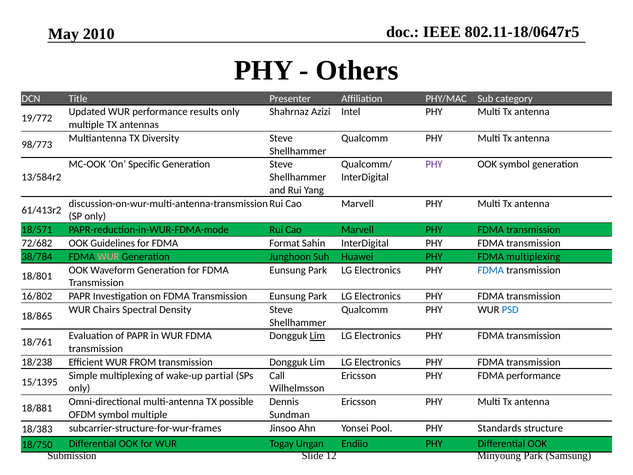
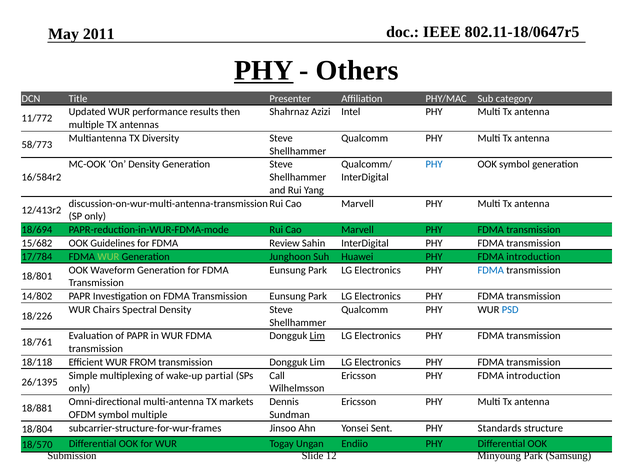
2010: 2010 -> 2011 (99, 34)
PHY underline: none -> present (264, 71)
results only: only -> then (230, 112)
19/772: 19/772 -> 11/772 (37, 118)
98/773: 98/773 -> 58/773 (37, 145)
On Specific: Specific -> Density (144, 164)
PHY colour: purple -> blue (434, 164)
13/584r2: 13/584r2 -> 16/584r2 (41, 177)
61/413r2: 61/413r2 -> 12/413r2 (41, 210)
18/571: 18/571 -> 18/694 (37, 230)
72/682: 72/682 -> 15/682 (37, 243)
Format: Format -> Review (285, 243)
38/784: 38/784 -> 17/784 (37, 257)
WUR colour: pink -> light green (108, 257)
Huawei PHY FDMA multiplexing: multiplexing -> introduction (533, 257)
16/802: 16/802 -> 14/802 (37, 296)
18/865: 18/865 -> 18/226 (37, 316)
18/238: 18/238 -> 18/118 (37, 362)
Ericsson PHY FDMA performance: performance -> introduction (533, 375)
15/1395: 15/1395 -> 26/1395 (40, 382)
possible: possible -> markets (236, 402)
18/383: 18/383 -> 18/804 (37, 429)
Pool: Pool -> Sent (382, 428)
18/750: 18/750 -> 18/570 (37, 444)
